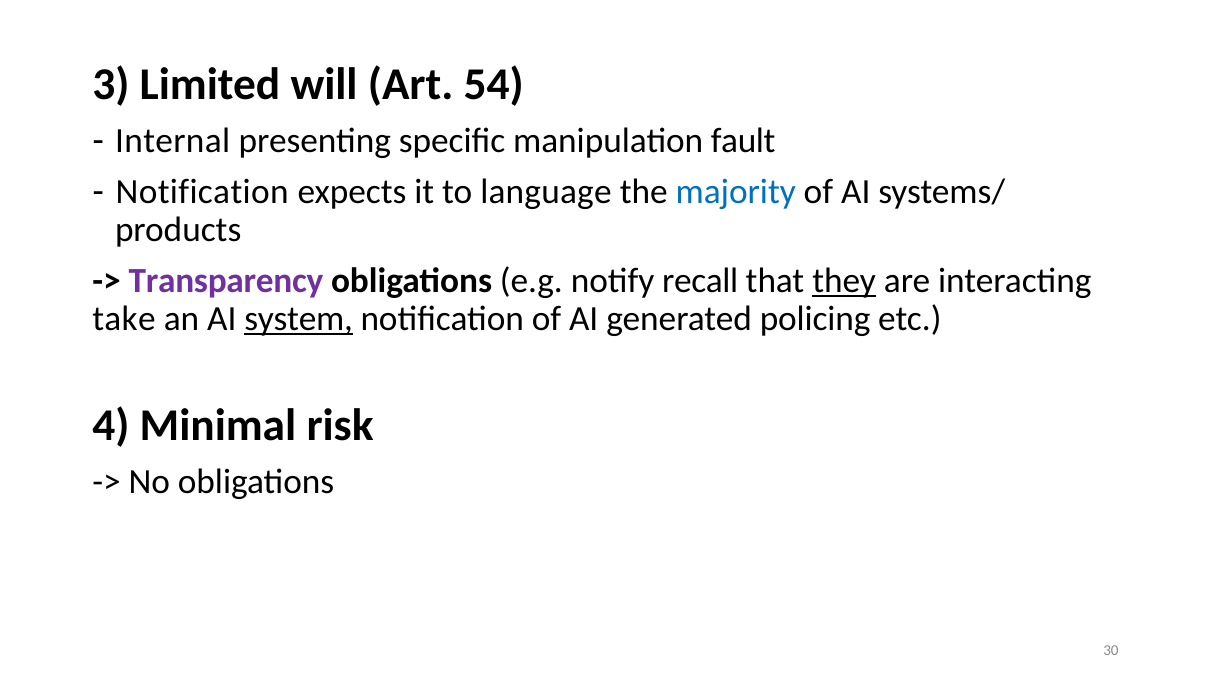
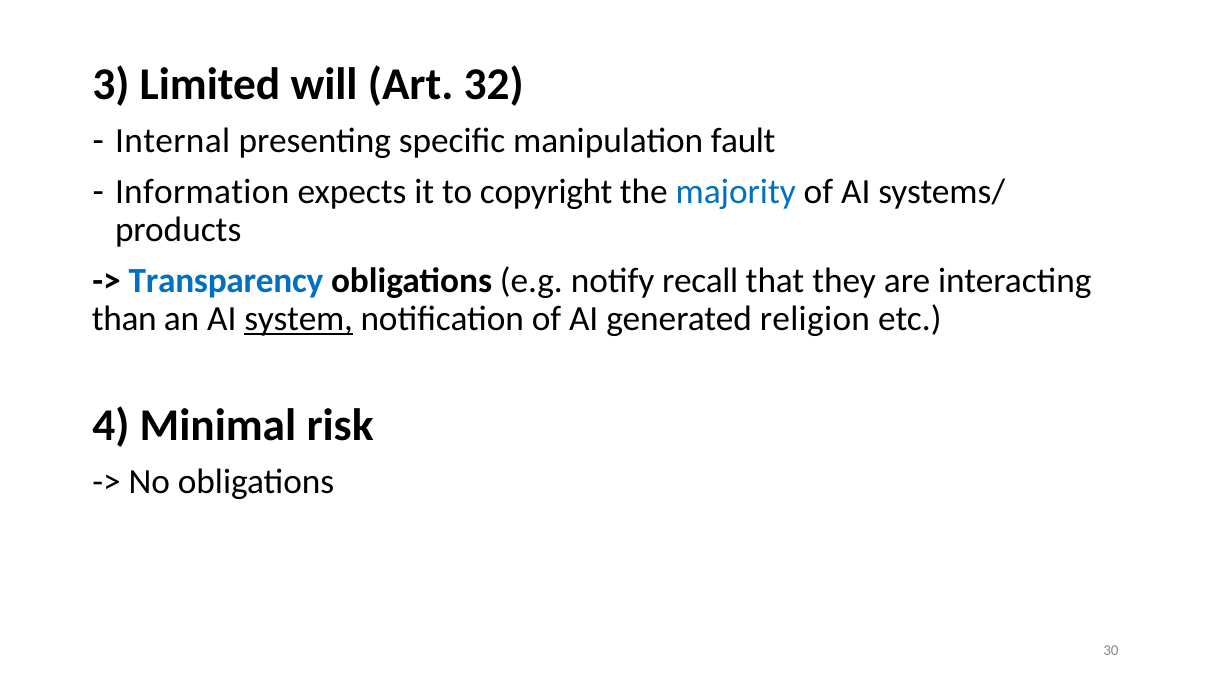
54: 54 -> 32 (494, 85)
Notification: Notification -> Information (202, 192)
language: language -> copyright (546, 192)
Transparency colour: purple -> blue (226, 281)
they underline: present -> none (844, 281)
take: take -> than (124, 319)
policing: policing -> religion (815, 319)
